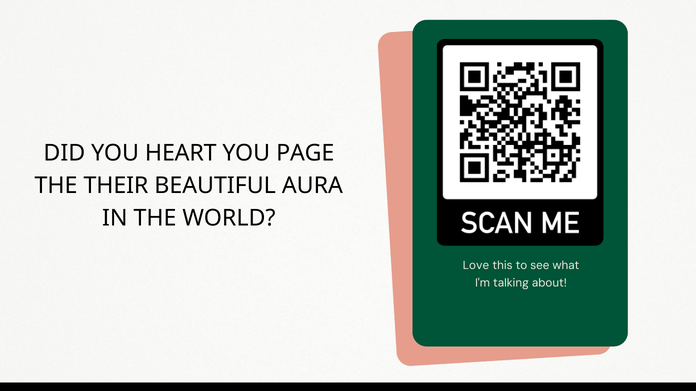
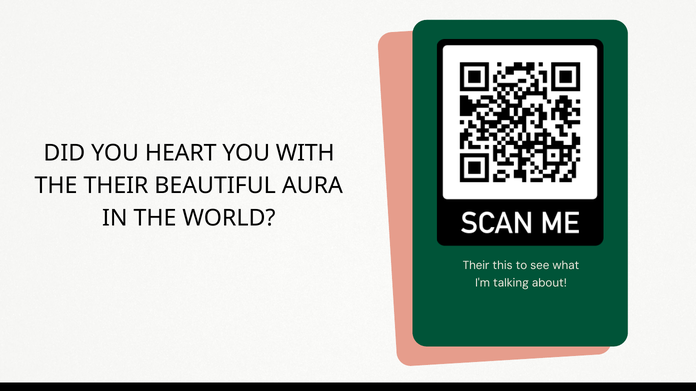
PAGE: PAGE -> WITH (305, 154)
Love: Love -> Their (476, 266)
